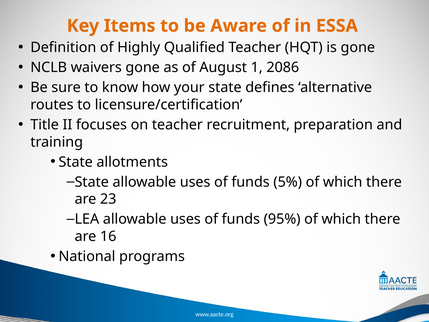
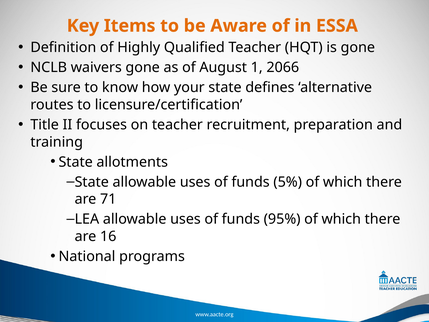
2086: 2086 -> 2066 (283, 67)
23: 23 -> 71 (108, 199)
